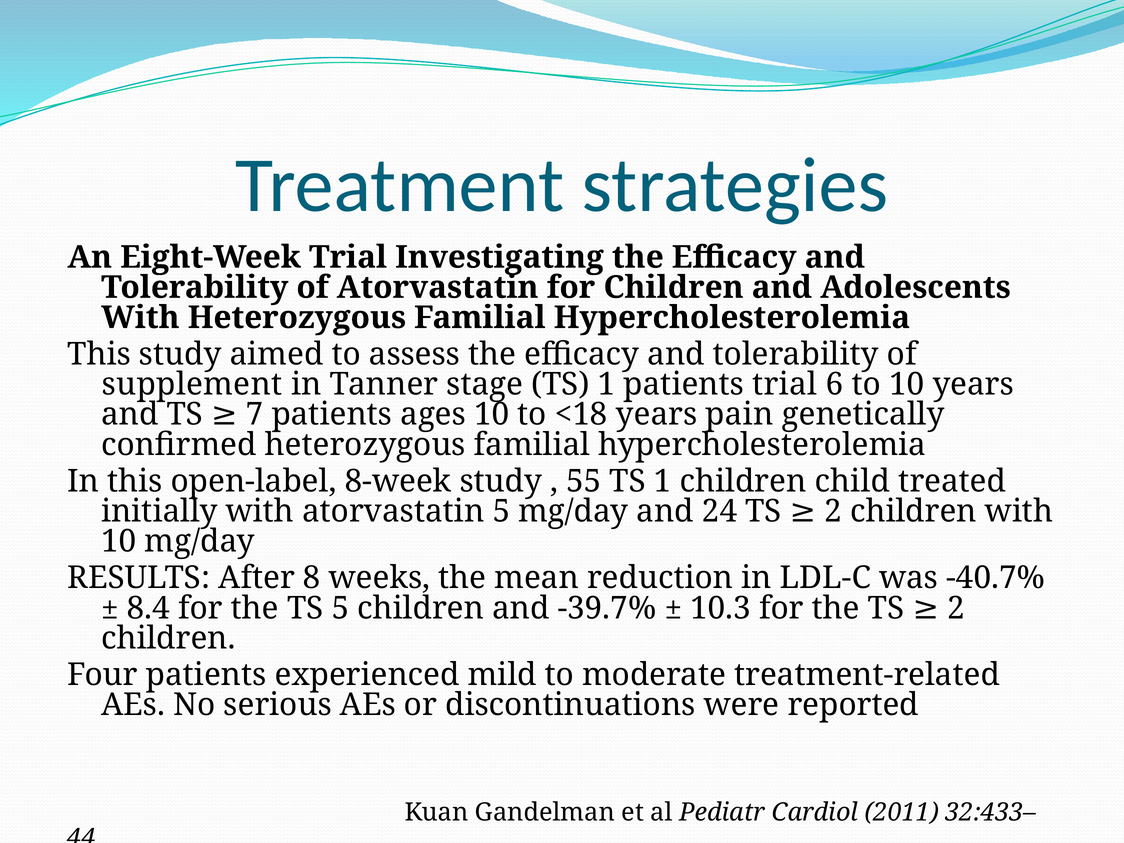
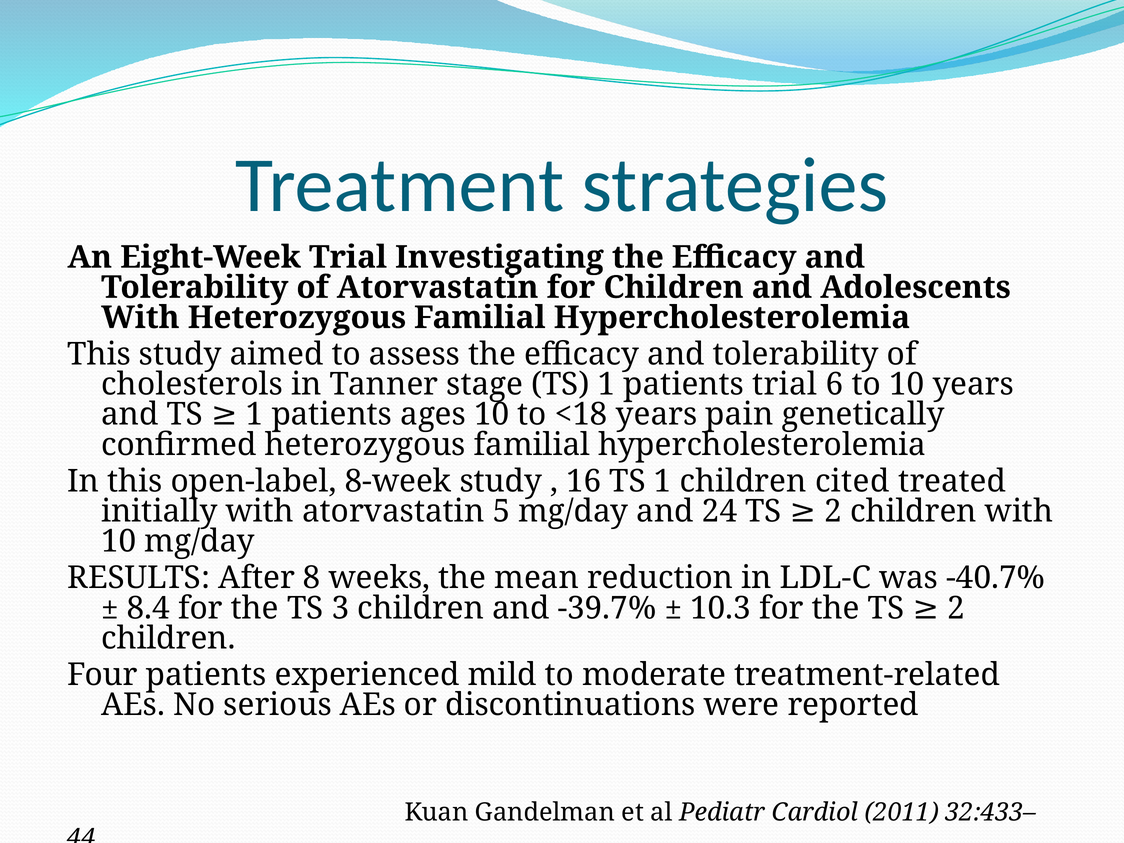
supplement: supplement -> cholesterols (192, 384)
and TS 7: 7 -> 1 (255, 414)
55: 55 -> 16 (584, 481)
child: child -> cited (852, 481)
TS 5: 5 -> 3 (340, 608)
